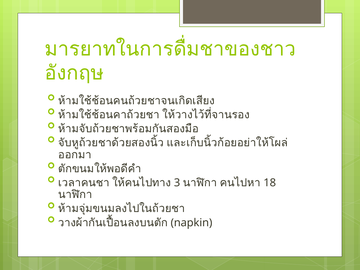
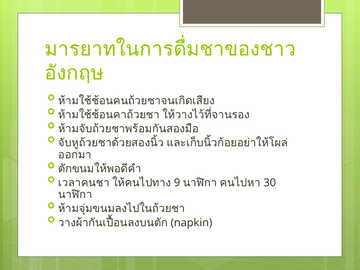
3: 3 -> 9 (177, 183)
18: 18 -> 30 (270, 183)
